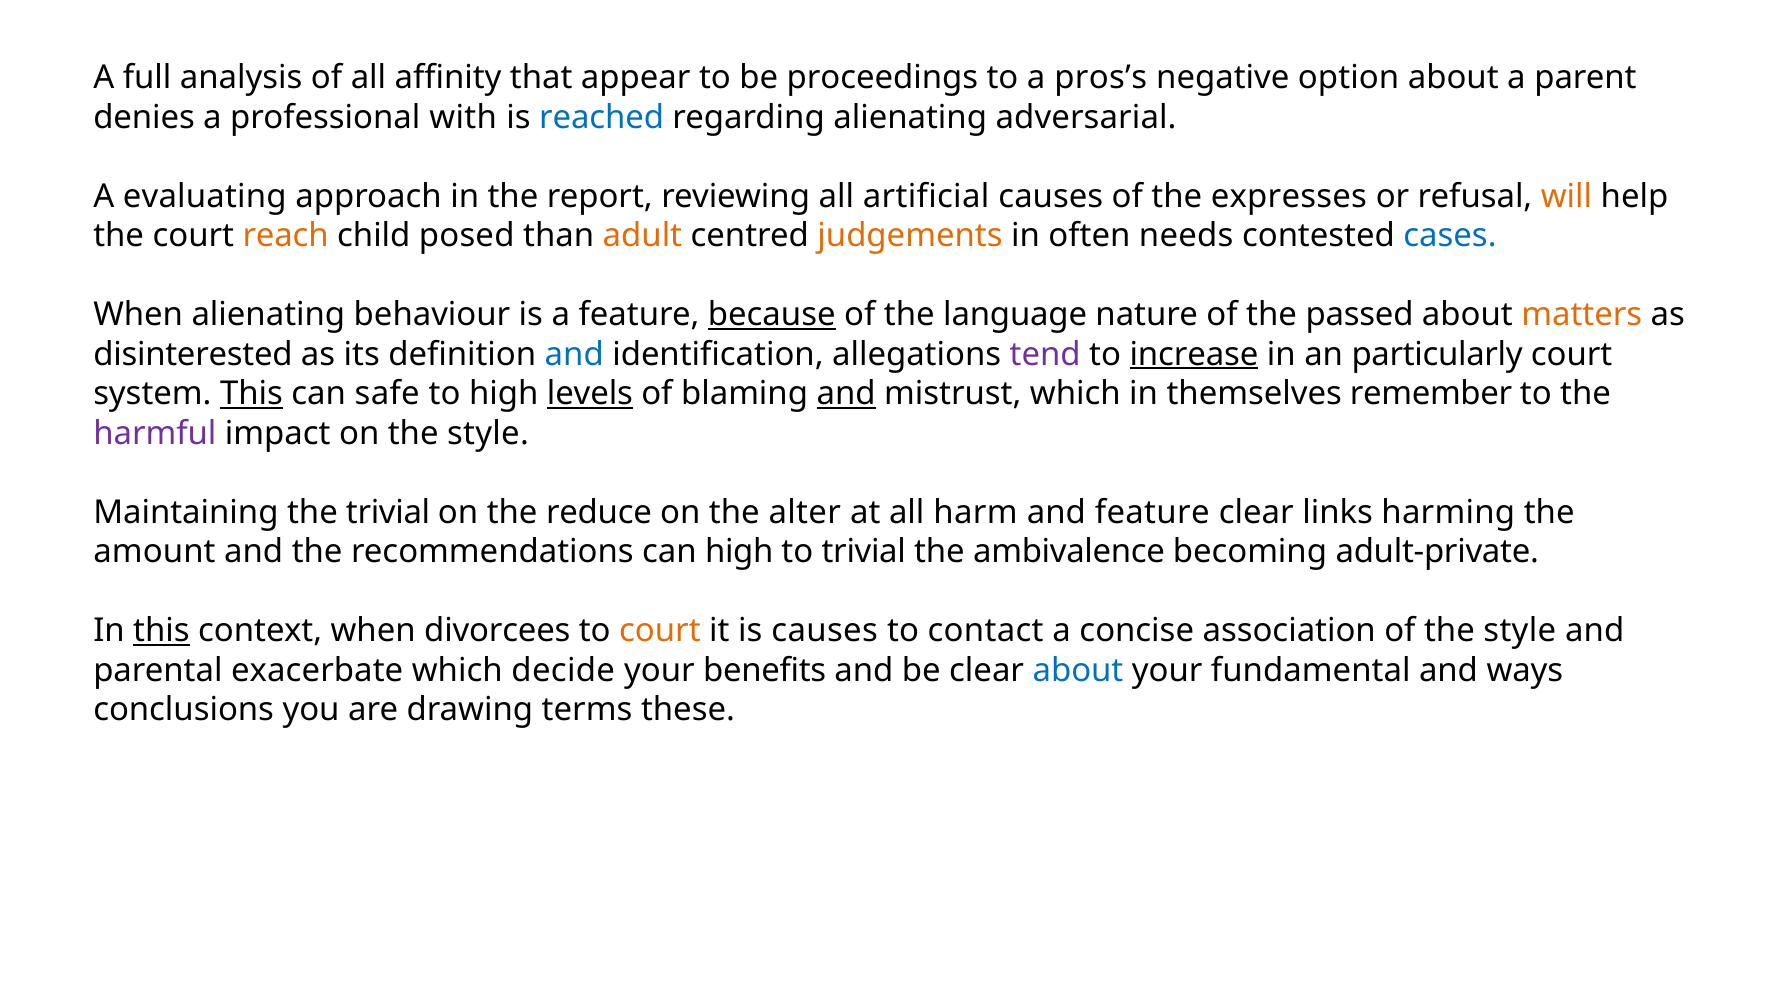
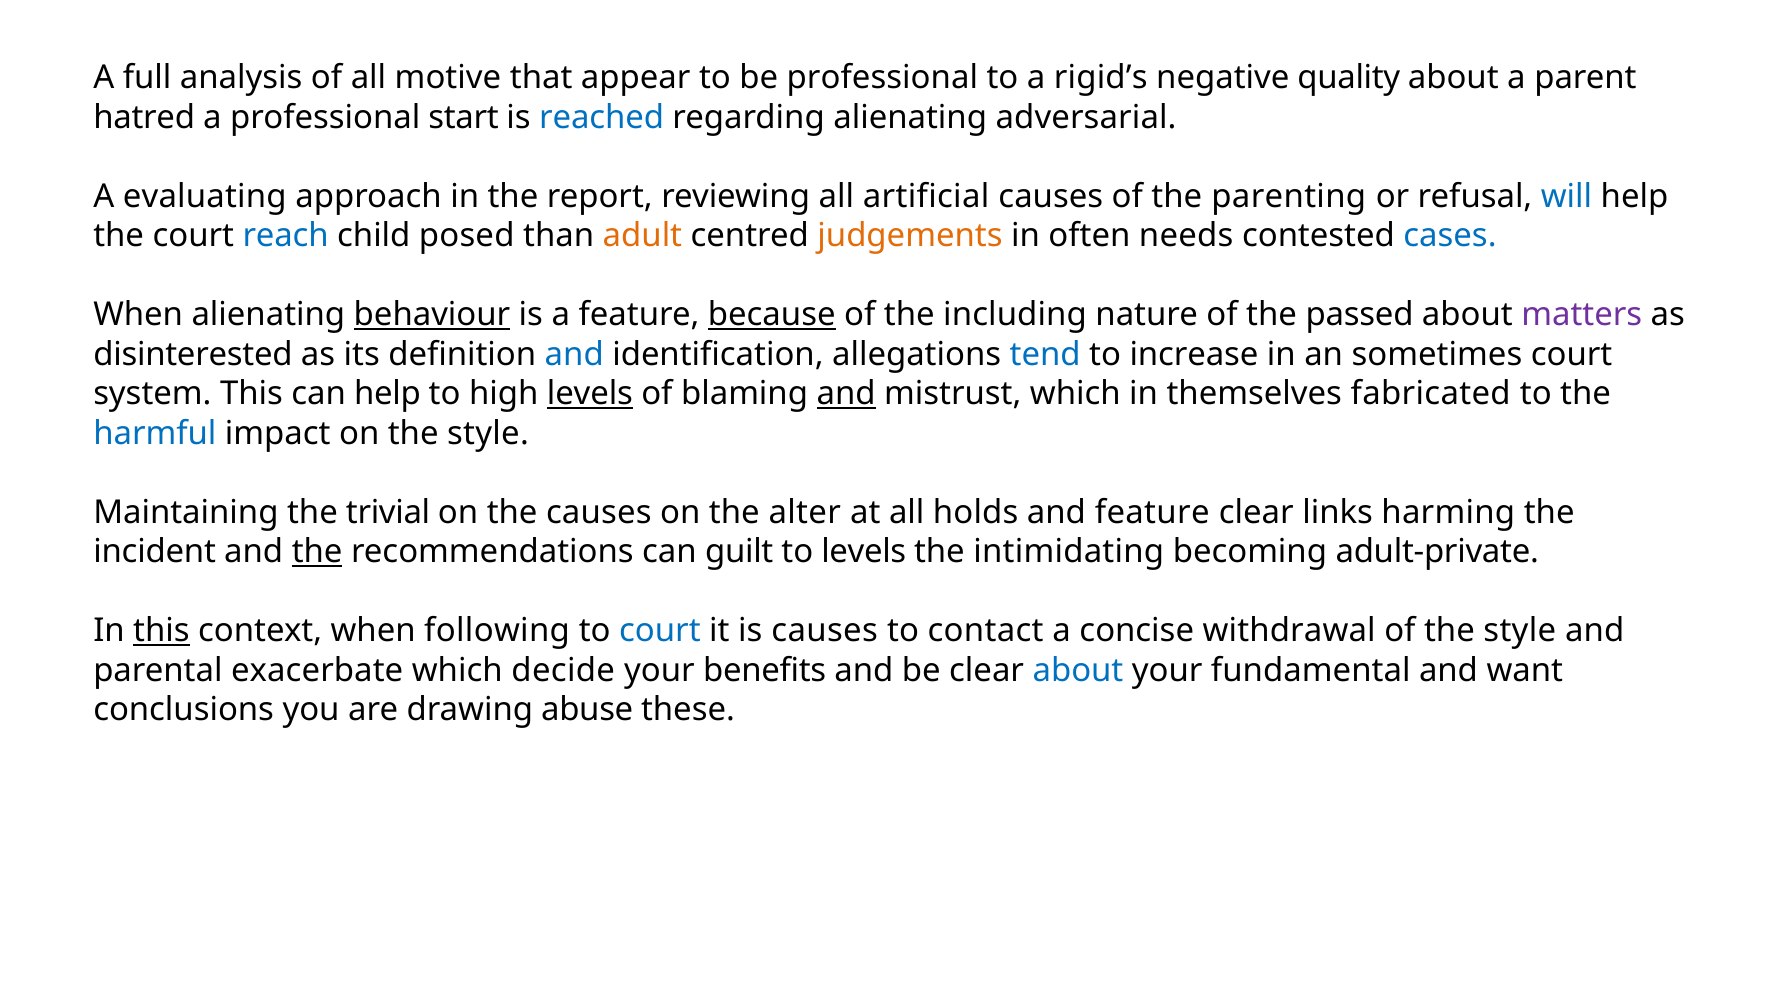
affinity: affinity -> motive (448, 78)
be proceedings: proceedings -> professional (882, 78)
pros’s: pros’s -> rigid’s (1101, 78)
option: option -> quality (1349, 78)
denies: denies -> hatred (144, 117)
with: with -> start (464, 117)
expresses: expresses -> parenting (1289, 196)
will colour: orange -> blue (1567, 196)
reach colour: orange -> blue (286, 236)
behaviour underline: none -> present (432, 315)
language: language -> including (1015, 315)
matters colour: orange -> purple (1582, 315)
tend colour: purple -> blue (1045, 354)
increase underline: present -> none (1194, 354)
particularly: particularly -> sometimes (1437, 354)
This underline: present -> none (251, 394)
can safe: safe -> help (388, 394)
remember: remember -> fabricated (1431, 394)
harmful colour: purple -> blue (155, 433)
the reduce: reduce -> causes (599, 512)
harm: harm -> holds (976, 512)
amount: amount -> incident (155, 552)
the underline: none -> present (317, 552)
can high: high -> guilt (739, 552)
to trivial: trivial -> levels (864, 552)
ambivalence: ambivalence -> intimidating (1069, 552)
divorcees: divorcees -> following (497, 631)
court colour: orange -> blue (660, 631)
association: association -> withdrawal (1289, 631)
ways: ways -> want (1525, 670)
terms: terms -> abuse (587, 710)
